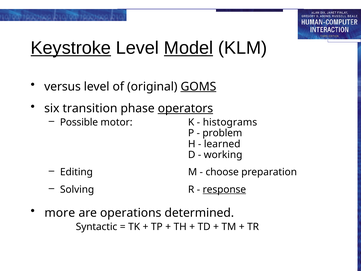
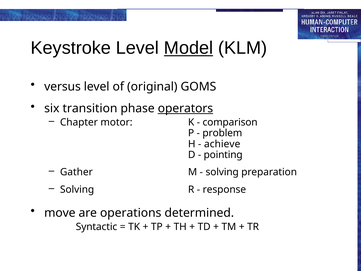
Keystroke underline: present -> none (71, 48)
GOMS underline: present -> none (198, 86)
Possible: Possible -> Chapter (79, 122)
histograms: histograms -> comparison (230, 122)
learned: learned -> achieve (222, 144)
working: working -> pointing (223, 155)
Editing: Editing -> Gather (76, 172)
choose: choose -> solving (222, 172)
response underline: present -> none (224, 189)
more: more -> move (60, 213)
